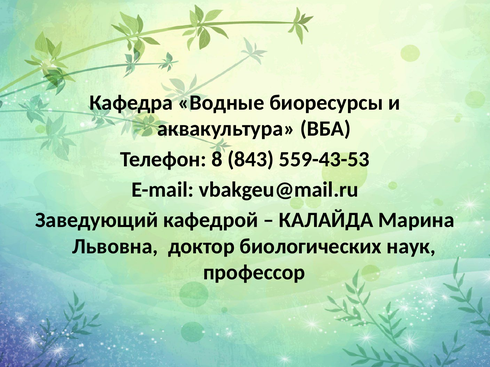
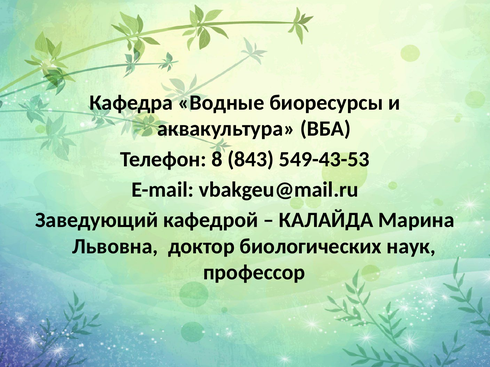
559-43-53: 559-43-53 -> 549-43-53 (324, 159)
